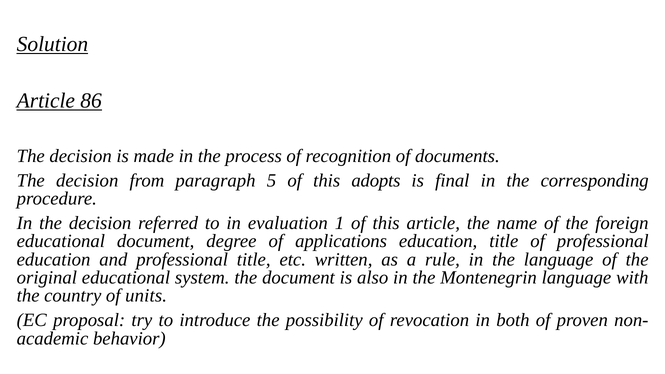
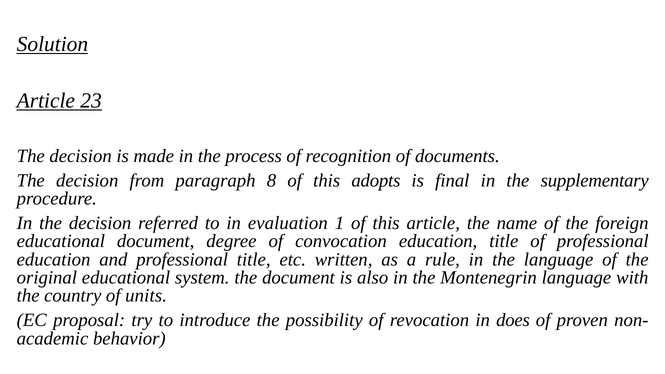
86: 86 -> 23 (91, 101)
5: 5 -> 8 (271, 180)
corresponding: corresponding -> supplementary (595, 180)
applications: applications -> convocation (341, 241)
both: both -> does (513, 320)
